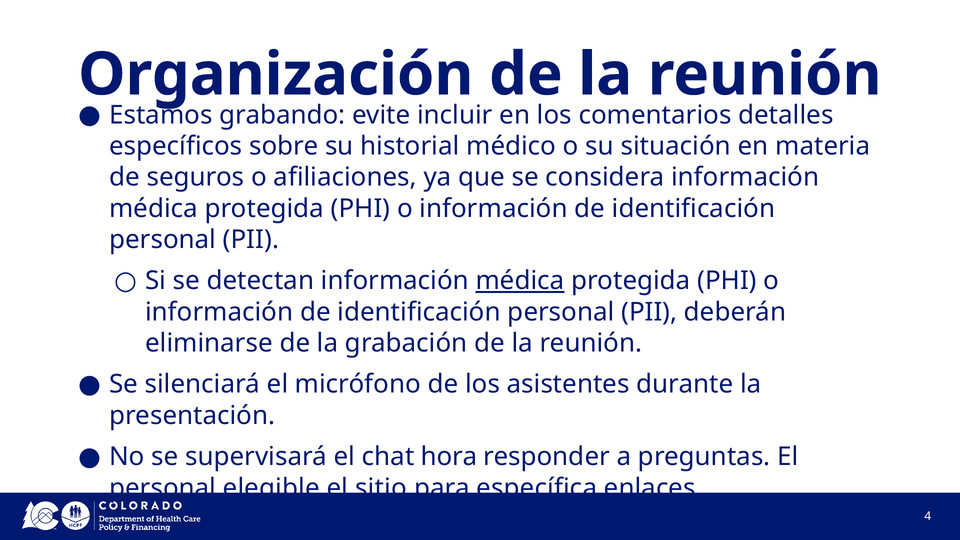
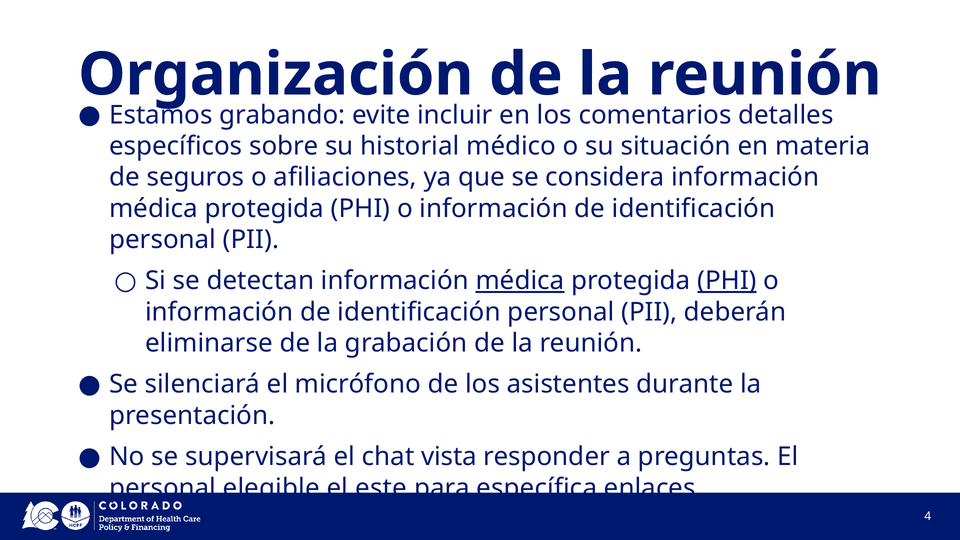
PHI underline: none -> present (727, 281)
hora: hora -> vista (449, 457)
sitio: sitio -> este (381, 488)
